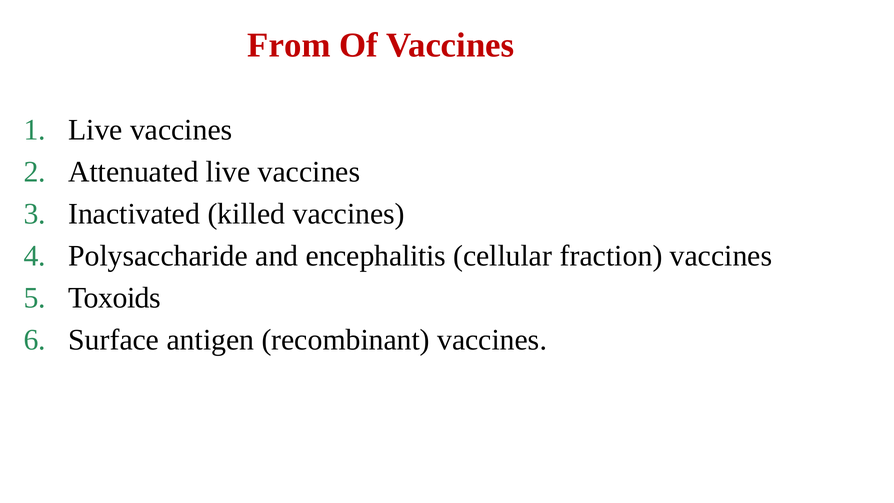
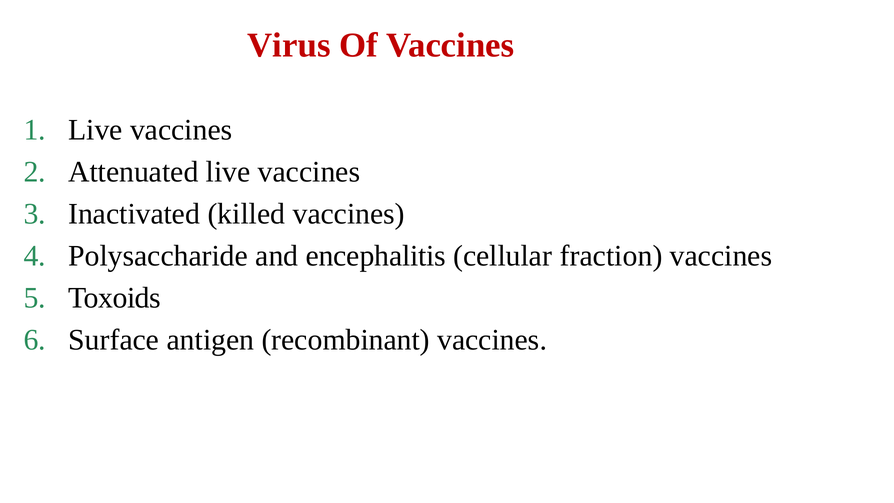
From: From -> Virus (289, 45)
